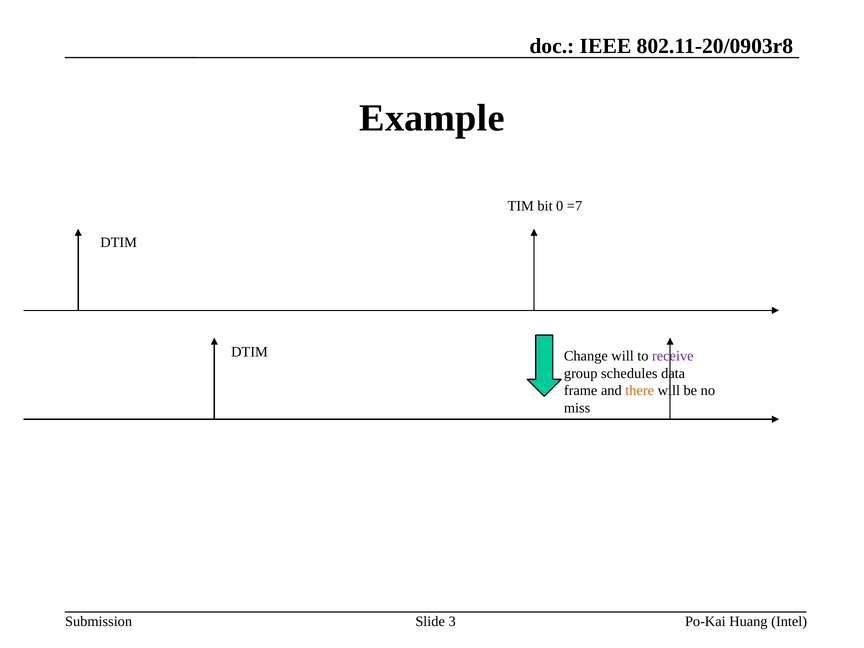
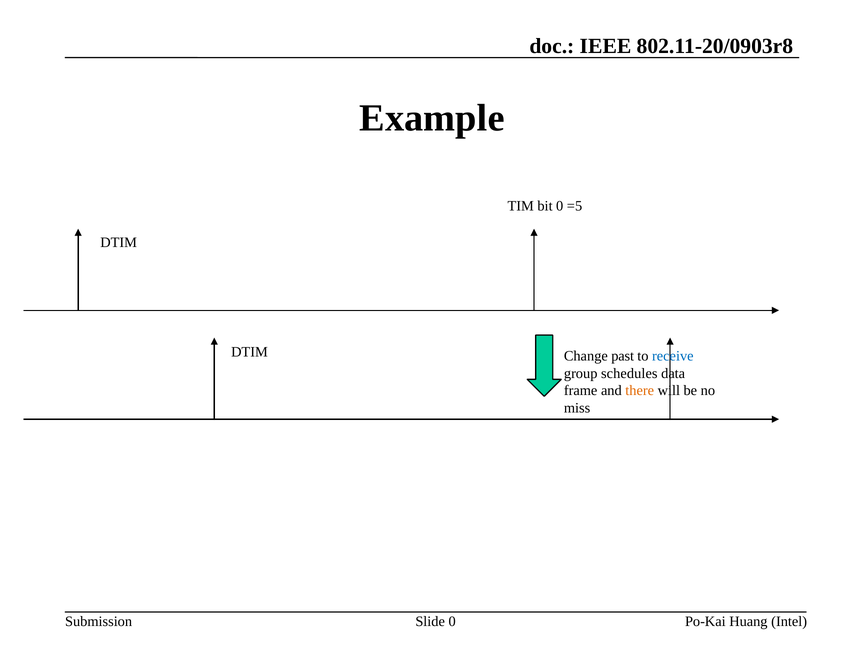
=7: =7 -> =5 (575, 206)
Change will: will -> past (623, 356)
receive colour: purple -> blue (673, 356)
Slide 3: 3 -> 0 (452, 621)
